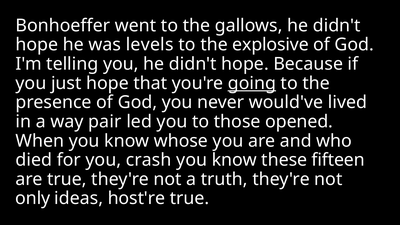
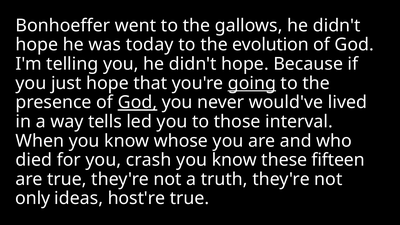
levels: levels -> today (150, 45)
explosive: explosive -> evolution (271, 45)
God underline: none -> present (137, 102)
pair: pair -> tells (105, 122)
opened: opened -> interval (299, 122)
